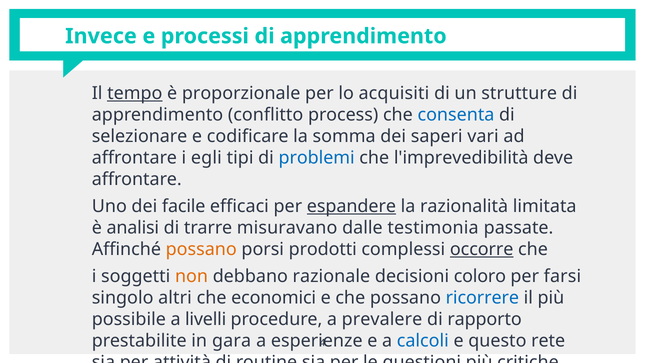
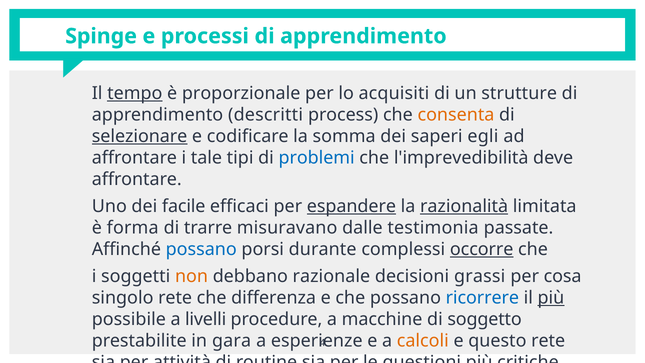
Invece: Invece -> Spinge (101, 36)
conflitto: conflitto -> descritti (266, 115)
consenta colour: blue -> orange (456, 115)
selezionare underline: none -> present (140, 136)
vari: vari -> egli (483, 136)
egli: egli -> tale (206, 158)
razionalità underline: none -> present (464, 206)
analisi: analisi -> forma (133, 228)
possano colour: orange -> blue (201, 249)
prodotti: prodotti -> durante (323, 249)
coloro: coloro -> grassi (480, 276)
farsi: farsi -> cosa (563, 276)
singolo altri: altri -> rete (175, 297)
economici: economici -> differenza (274, 297)
più underline: none -> present (551, 297)
prevalere: prevalere -> macchine (382, 319)
rapporto: rapporto -> soggetto (485, 319)
calcoli colour: blue -> orange (423, 341)
